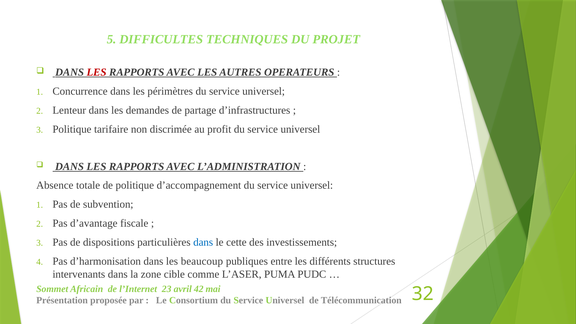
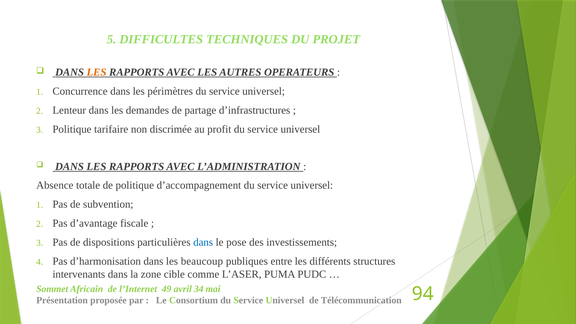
LES colour: red -> orange (97, 72)
cette: cette -> pose (236, 242)
23: 23 -> 49 (167, 289)
42: 42 -> 34 (199, 289)
32: 32 -> 94 (423, 294)
